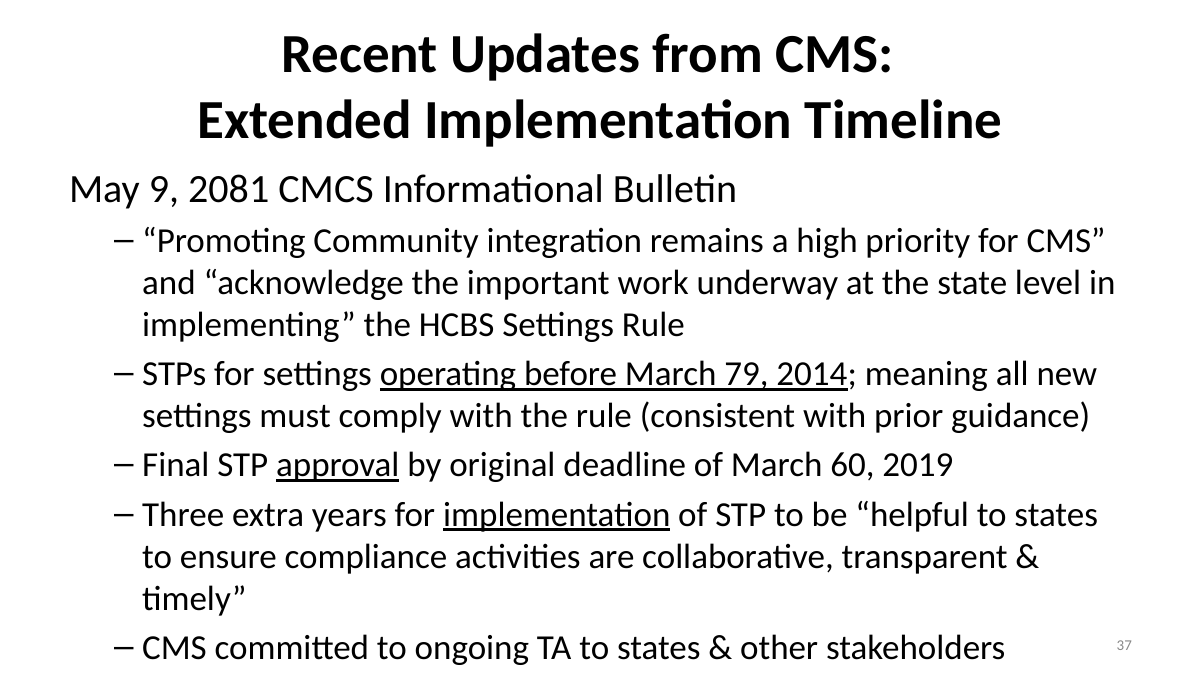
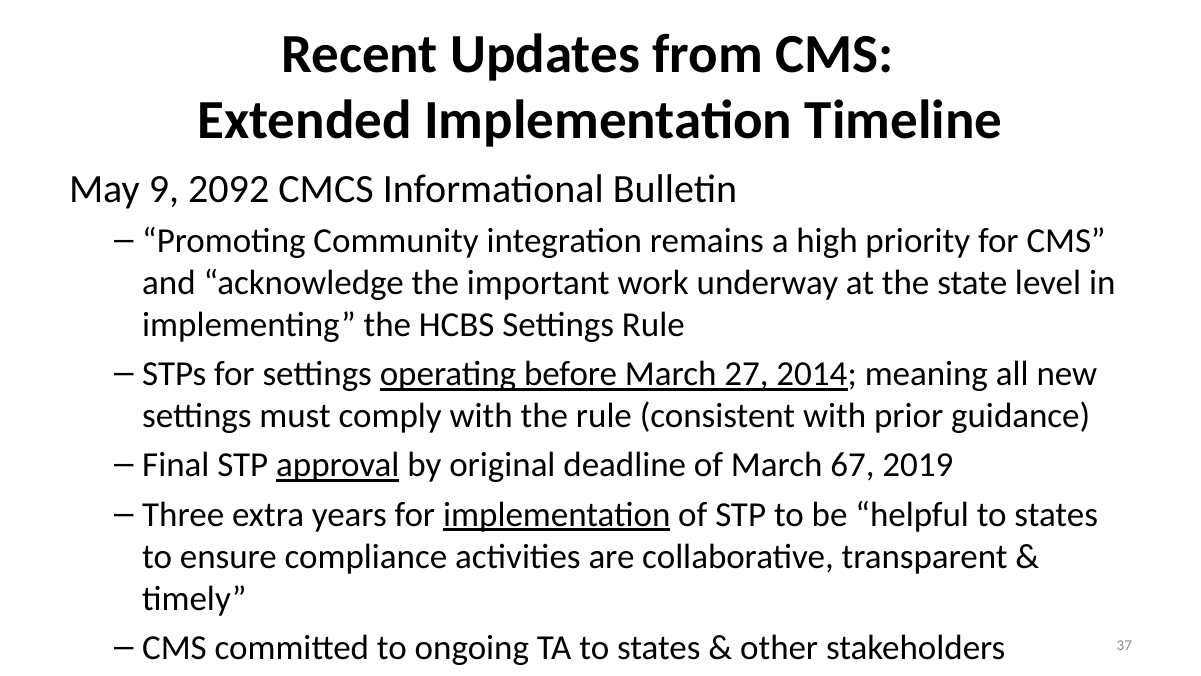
2081: 2081 -> 2092 (229, 189)
79: 79 -> 27 (746, 374)
60: 60 -> 67 (852, 465)
